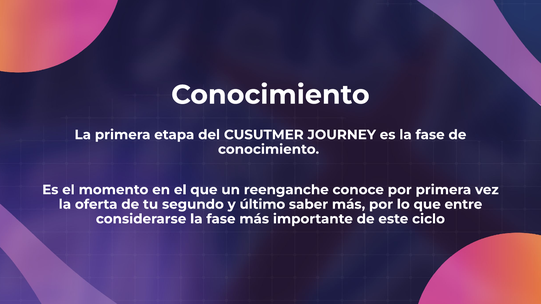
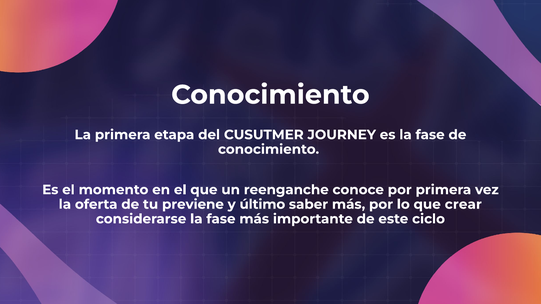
segundo: segundo -> previene (193, 205)
entre: entre -> crear (463, 205)
